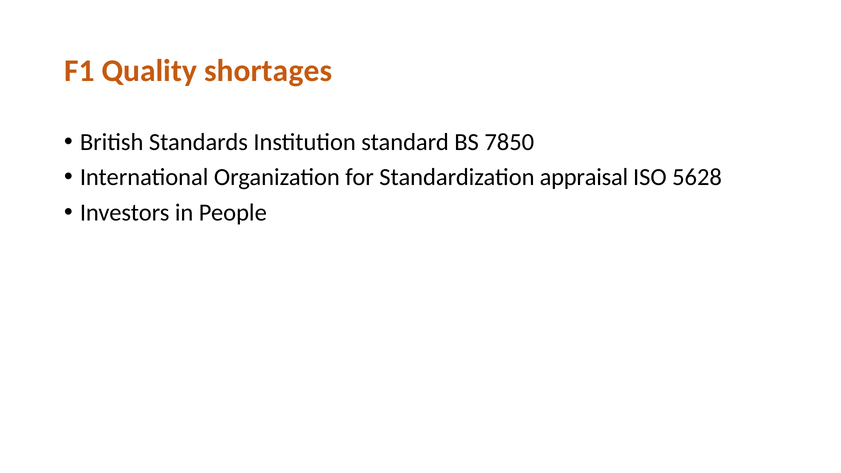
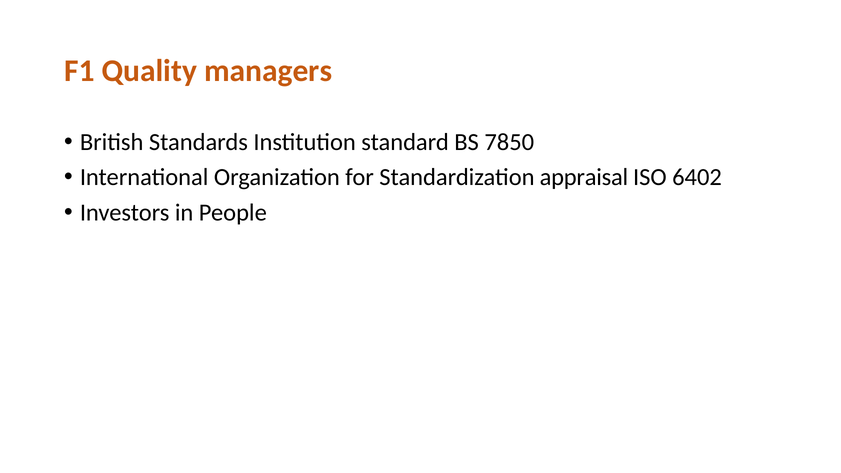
shortages: shortages -> managers (268, 71)
5628: 5628 -> 6402 (697, 177)
